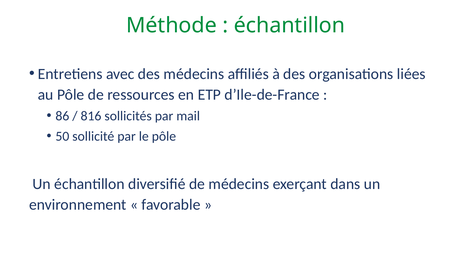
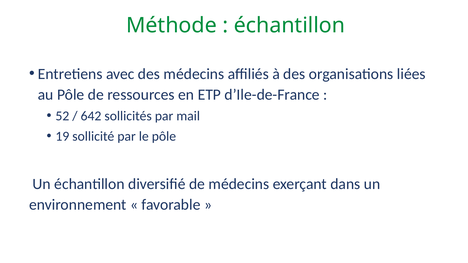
86: 86 -> 52 (62, 116)
816: 816 -> 642 (91, 116)
50: 50 -> 19 (62, 137)
